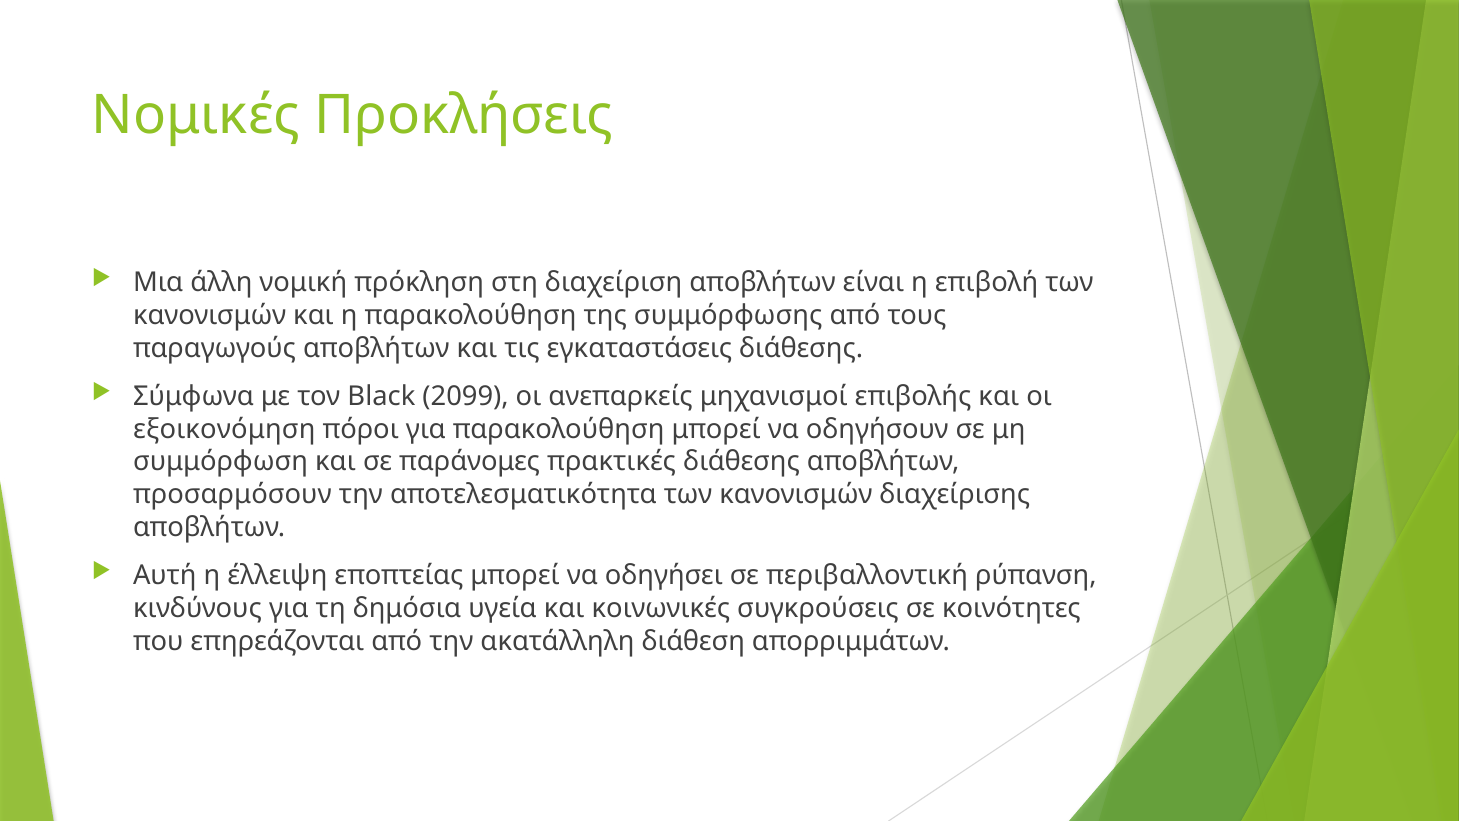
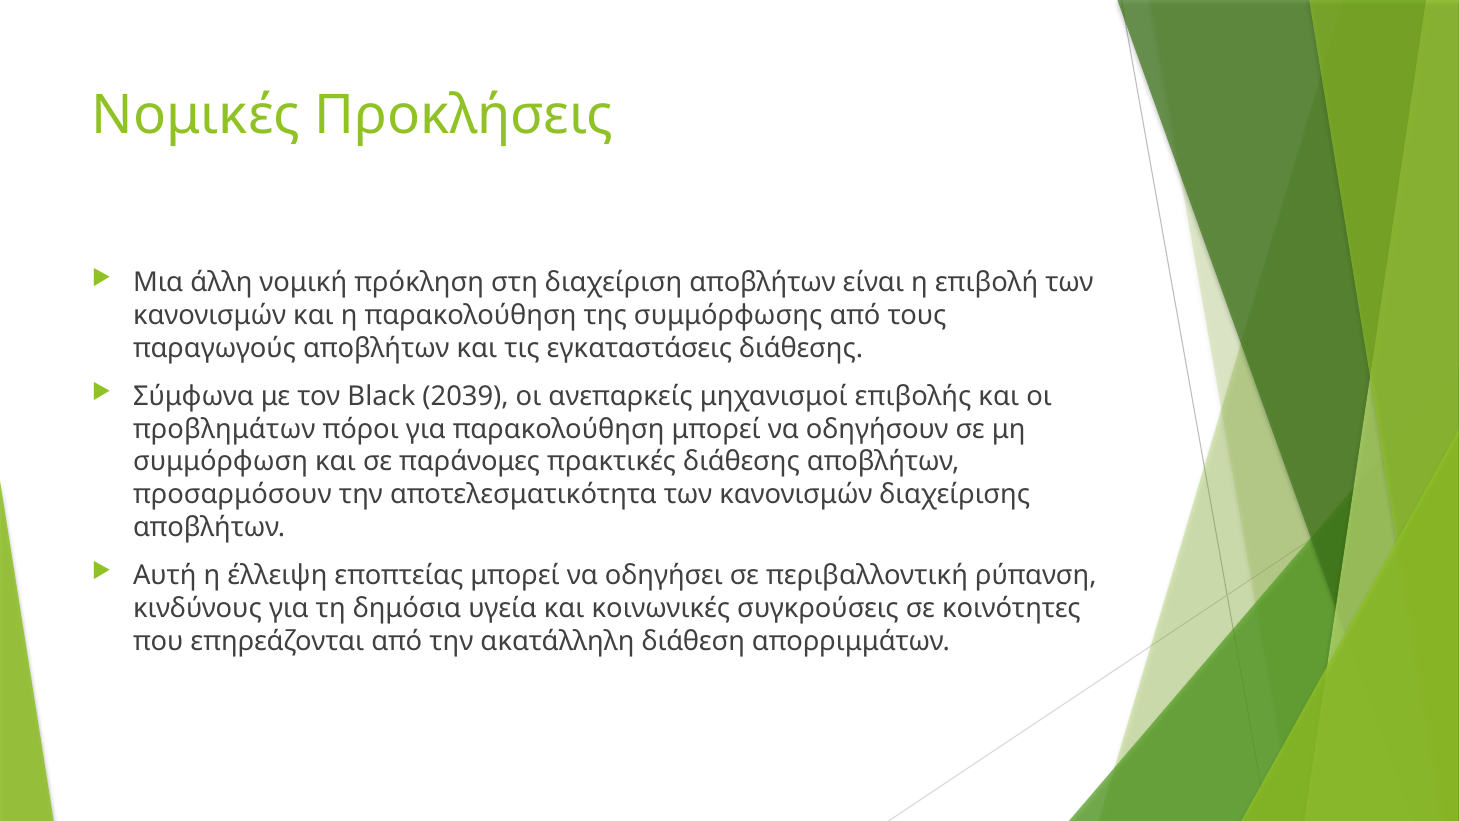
2099: 2099 -> 2039 (466, 396)
εξοικονόμηση: εξοικονόμηση -> προβλημάτων (224, 429)
